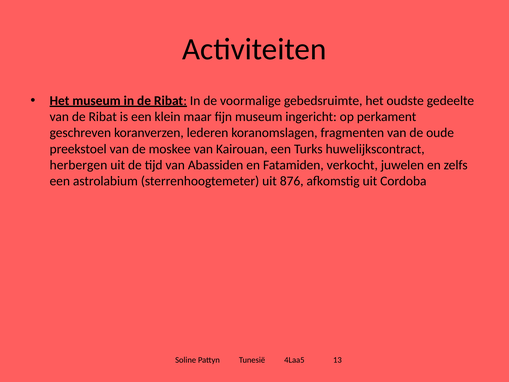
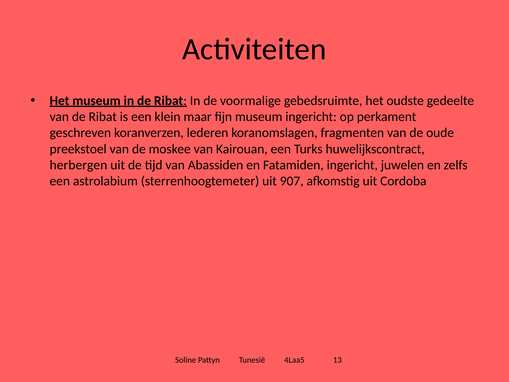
Fatamiden verkocht: verkocht -> ingericht (352, 165)
876: 876 -> 907 (292, 181)
